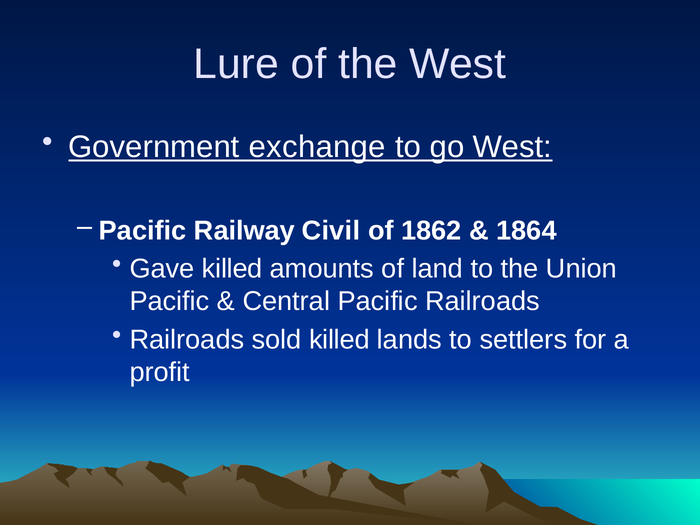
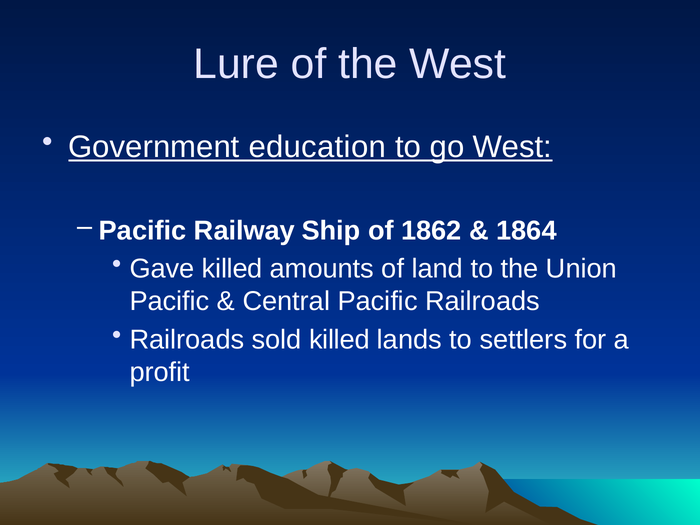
exchange: exchange -> education (317, 147)
Civil: Civil -> Ship (331, 231)
